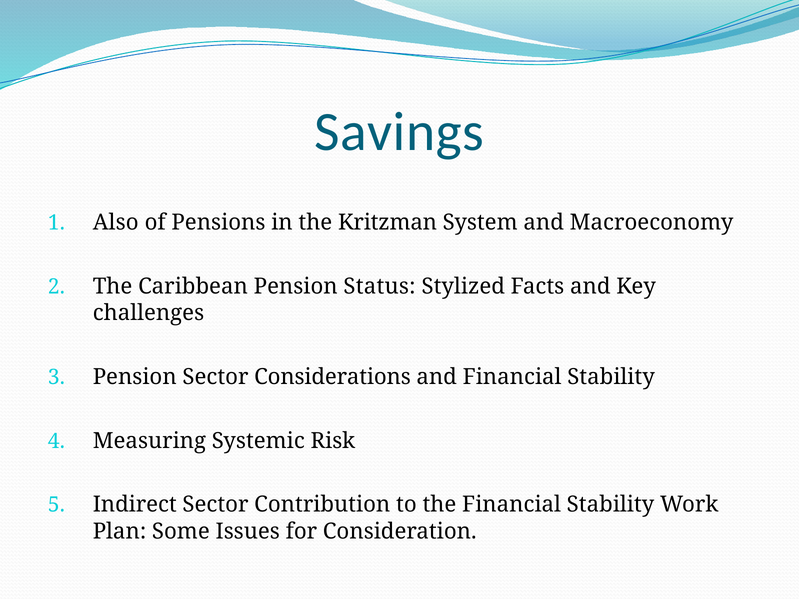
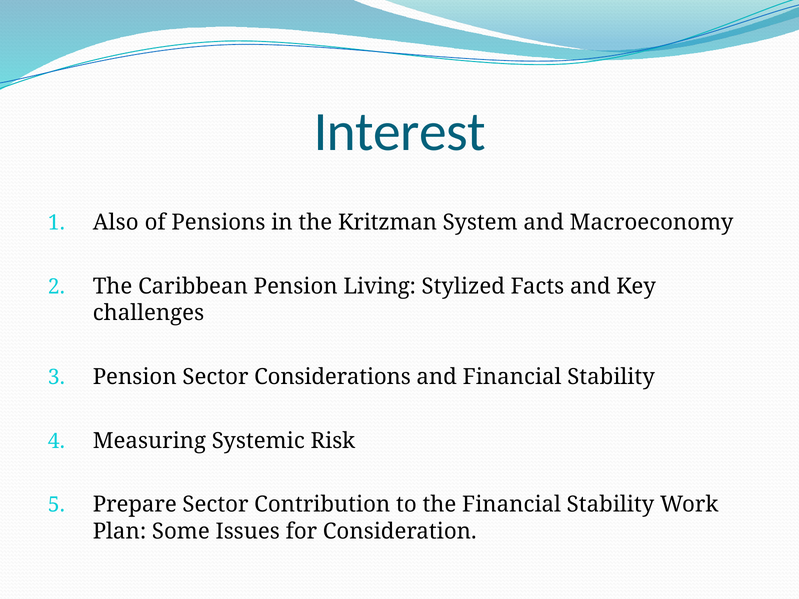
Savings: Savings -> Interest (400, 132)
Status: Status -> Living (380, 286)
Indirect: Indirect -> Prepare (135, 505)
